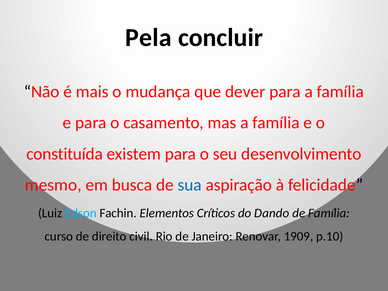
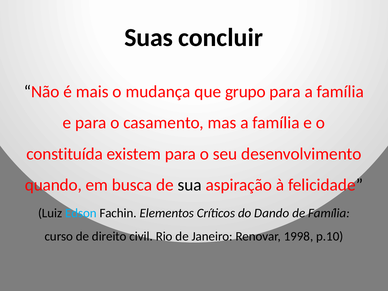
Pela: Pela -> Suas (149, 38)
dever: dever -> grupo (245, 92)
mesmo: mesmo -> quando (53, 185)
sua colour: blue -> black (190, 185)
1909: 1909 -> 1998 (299, 236)
